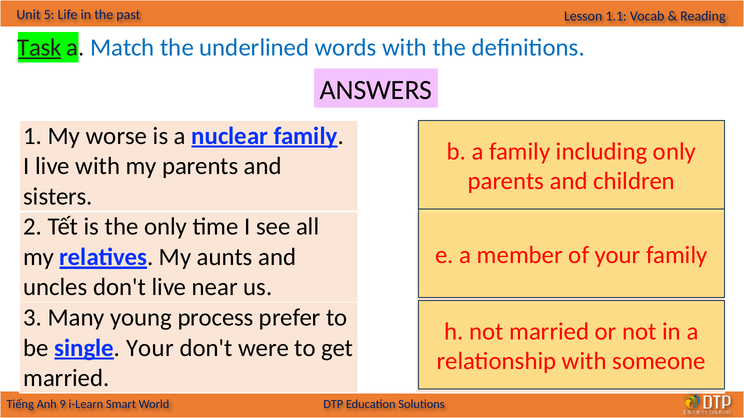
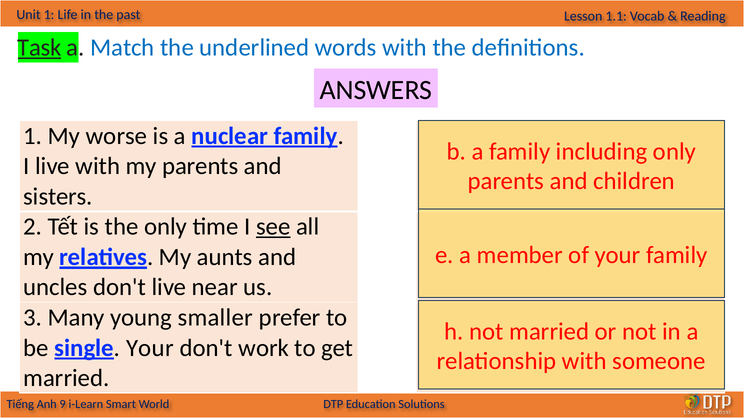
5: 5 -> 1 (49, 15)
see underline: none -> present (273, 227)
process: process -> smaller (215, 318)
were: were -> work (264, 348)
